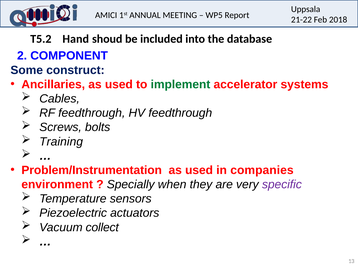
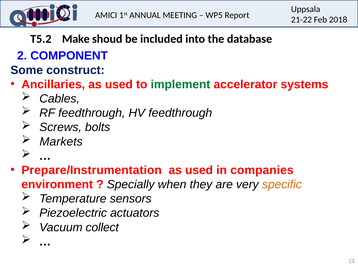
Hand: Hand -> Make (76, 39)
Training: Training -> Markets (61, 142)
Problem/Instrumentation: Problem/Instrumentation -> Prepare/Instrumentation (92, 170)
specific colour: purple -> orange (282, 185)
